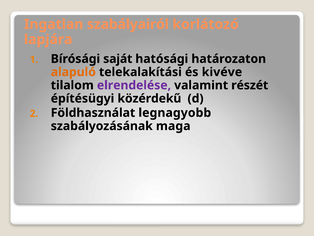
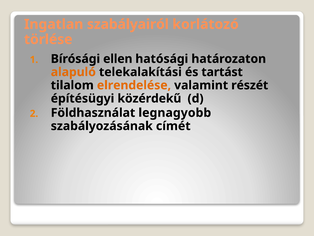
lapjára: lapjára -> törlése (48, 39)
saját: saját -> ellen (118, 59)
kivéve: kivéve -> tartást (222, 72)
elrendelése colour: purple -> orange (134, 85)
maga: maga -> címét (173, 126)
